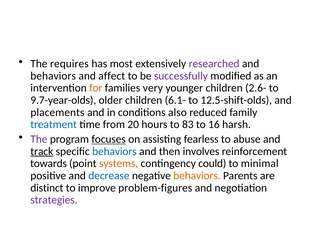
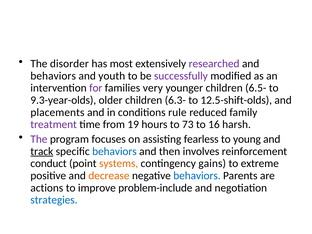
requires: requires -> disorder (69, 64)
affect: affect -> youth (112, 76)
for colour: orange -> purple (96, 88)
2.6-: 2.6- -> 6.5- (256, 88)
9.7-year-olds: 9.7-year-olds -> 9.3-year-olds (63, 100)
6.1-: 6.1- -> 6.3- (175, 100)
also: also -> rule (177, 112)
treatment colour: blue -> purple (54, 125)
20: 20 -> 19 (133, 125)
83: 83 -> 73 (188, 125)
focuses underline: present -> none (109, 139)
abuse: abuse -> young (247, 139)
towards: towards -> conduct (49, 163)
could: could -> gains (212, 163)
minimal: minimal -> extreme (260, 163)
decrease colour: blue -> orange (109, 176)
behaviors colour: orange -> blue (197, 176)
distinct: distinct -> actions (47, 188)
problem-figures: problem-figures -> problem-include (155, 188)
strategies colour: purple -> blue (54, 200)
